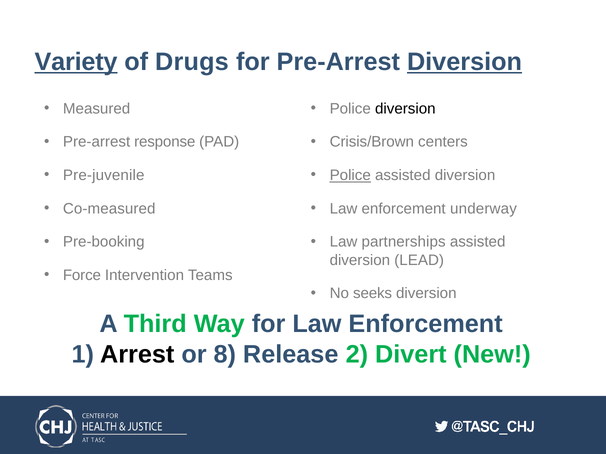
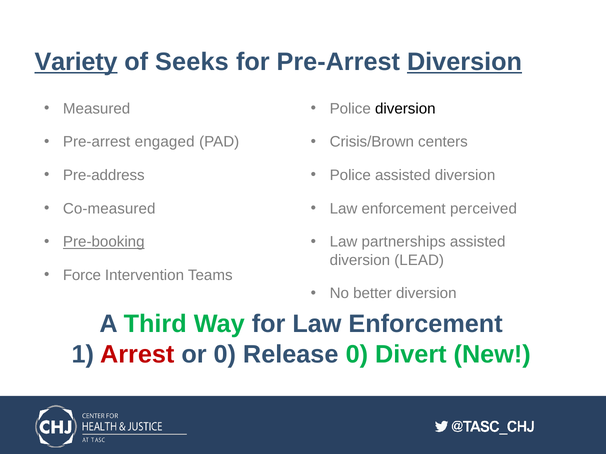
Drugs: Drugs -> Seeks (192, 62)
response: response -> engaged (165, 142)
Pre-juvenile: Pre-juvenile -> Pre-address (104, 175)
Police underline: present -> none (350, 175)
underway: underway -> perceived (483, 209)
Pre-booking underline: none -> present (104, 242)
seeks: seeks -> better (372, 294)
Arrest colour: black -> red (137, 355)
or 8: 8 -> 0 (225, 355)
Release 2: 2 -> 0 (357, 355)
